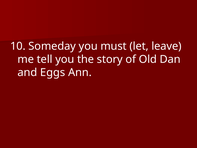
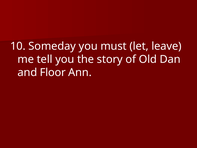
Eggs: Eggs -> Floor (53, 72)
